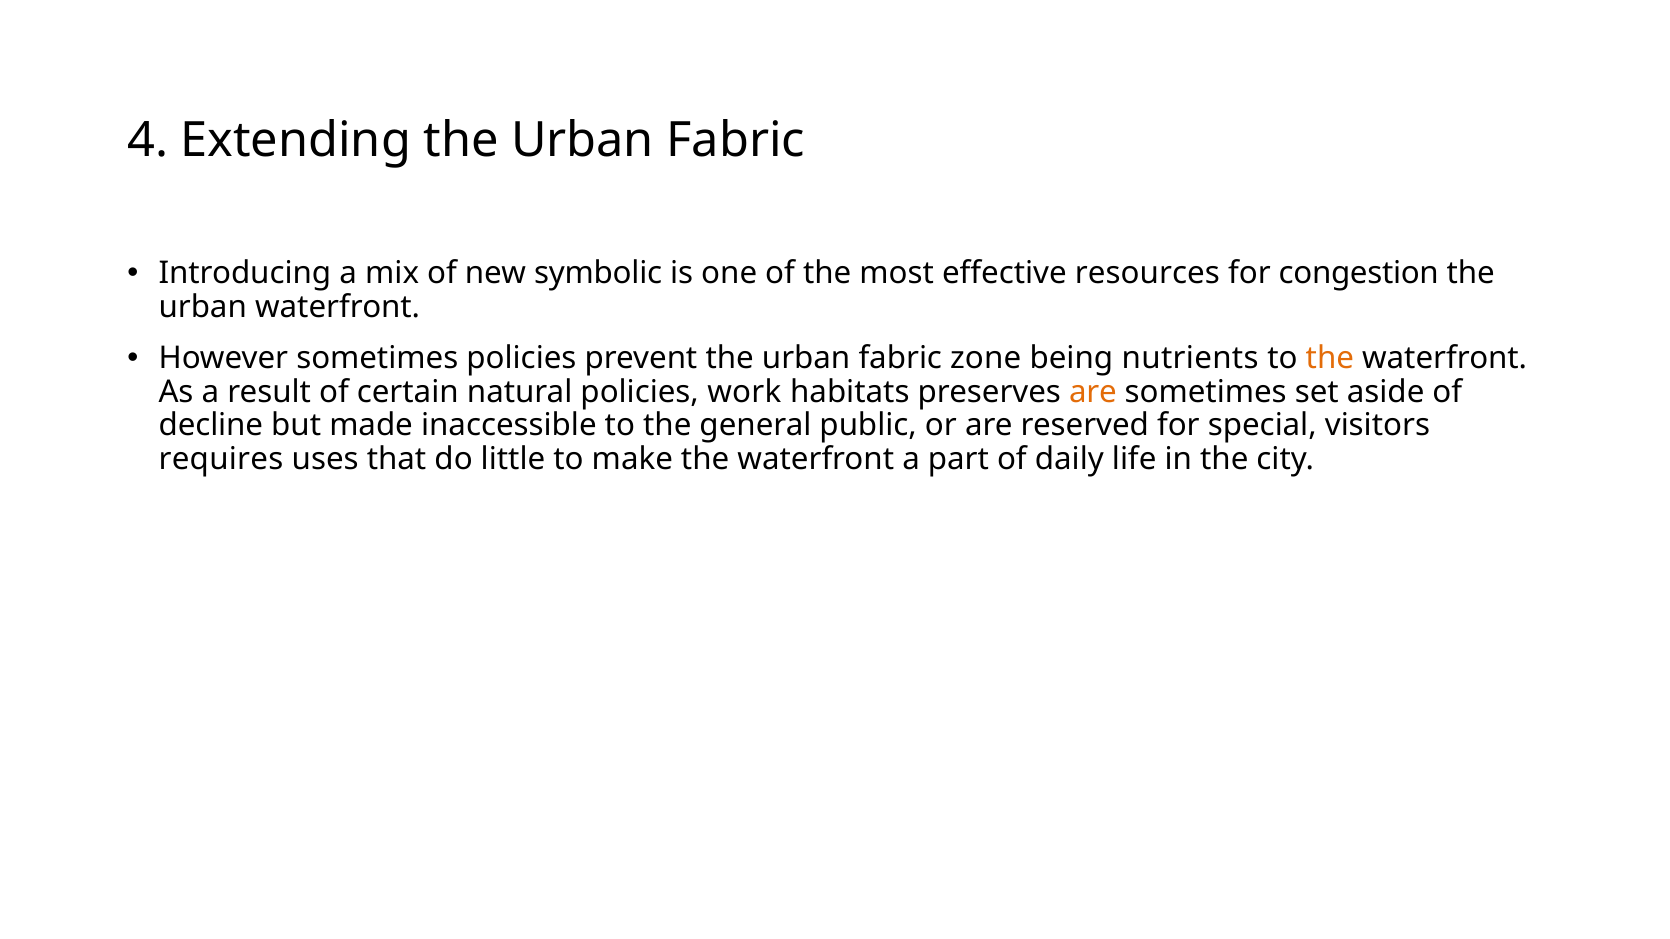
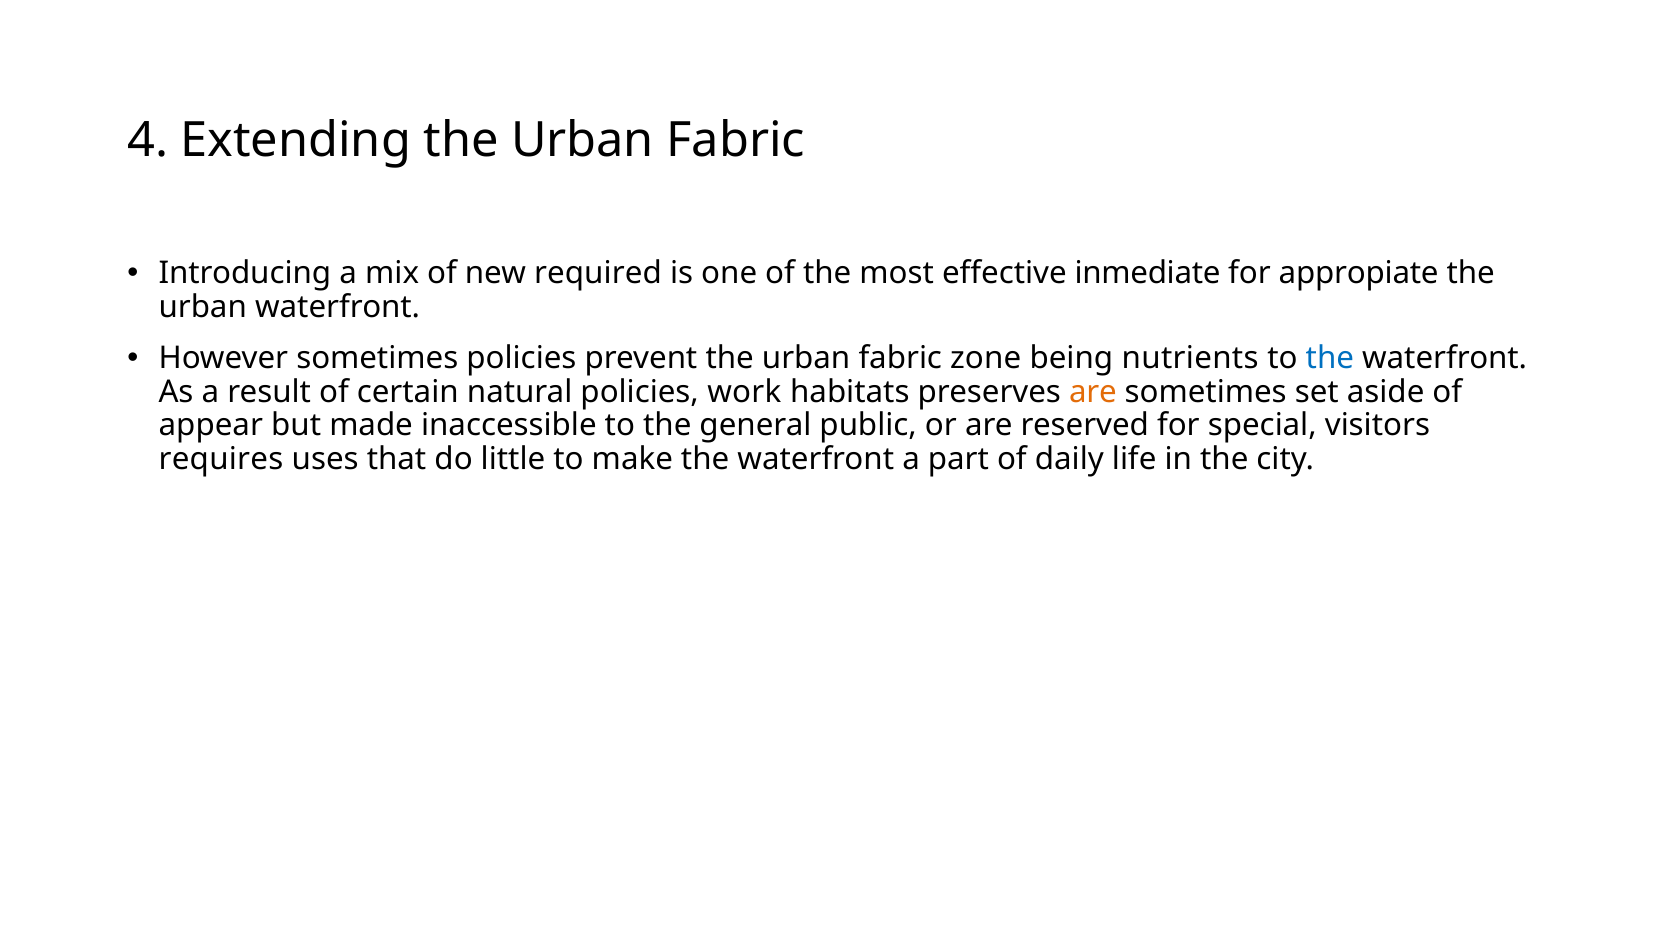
symbolic: symbolic -> required (598, 273)
resources: resources -> inmediate (1148, 273)
congestion: congestion -> appropiate (1359, 273)
the colour: orange -> blue (1330, 358)
decline: decline -> appear (211, 426)
